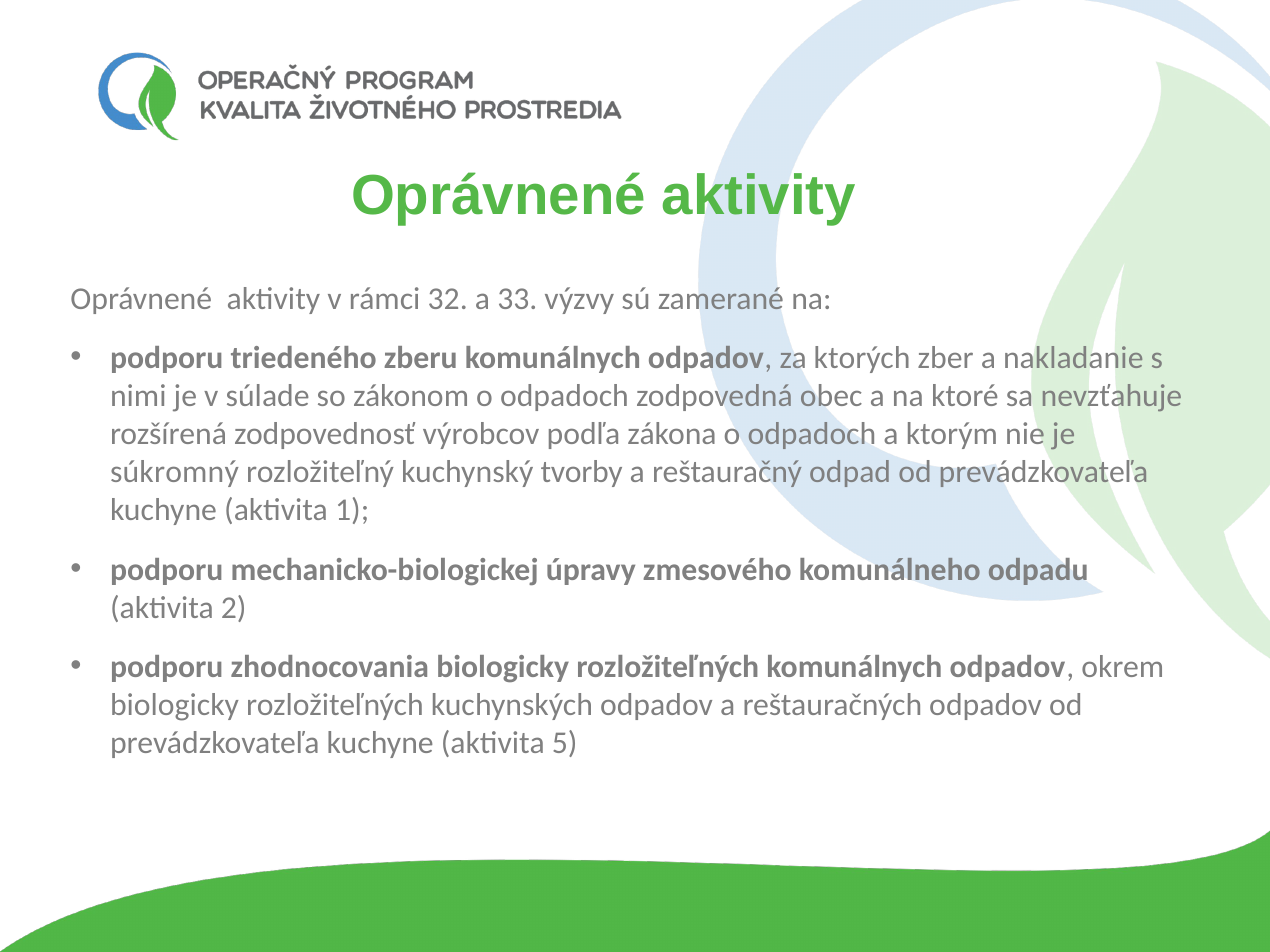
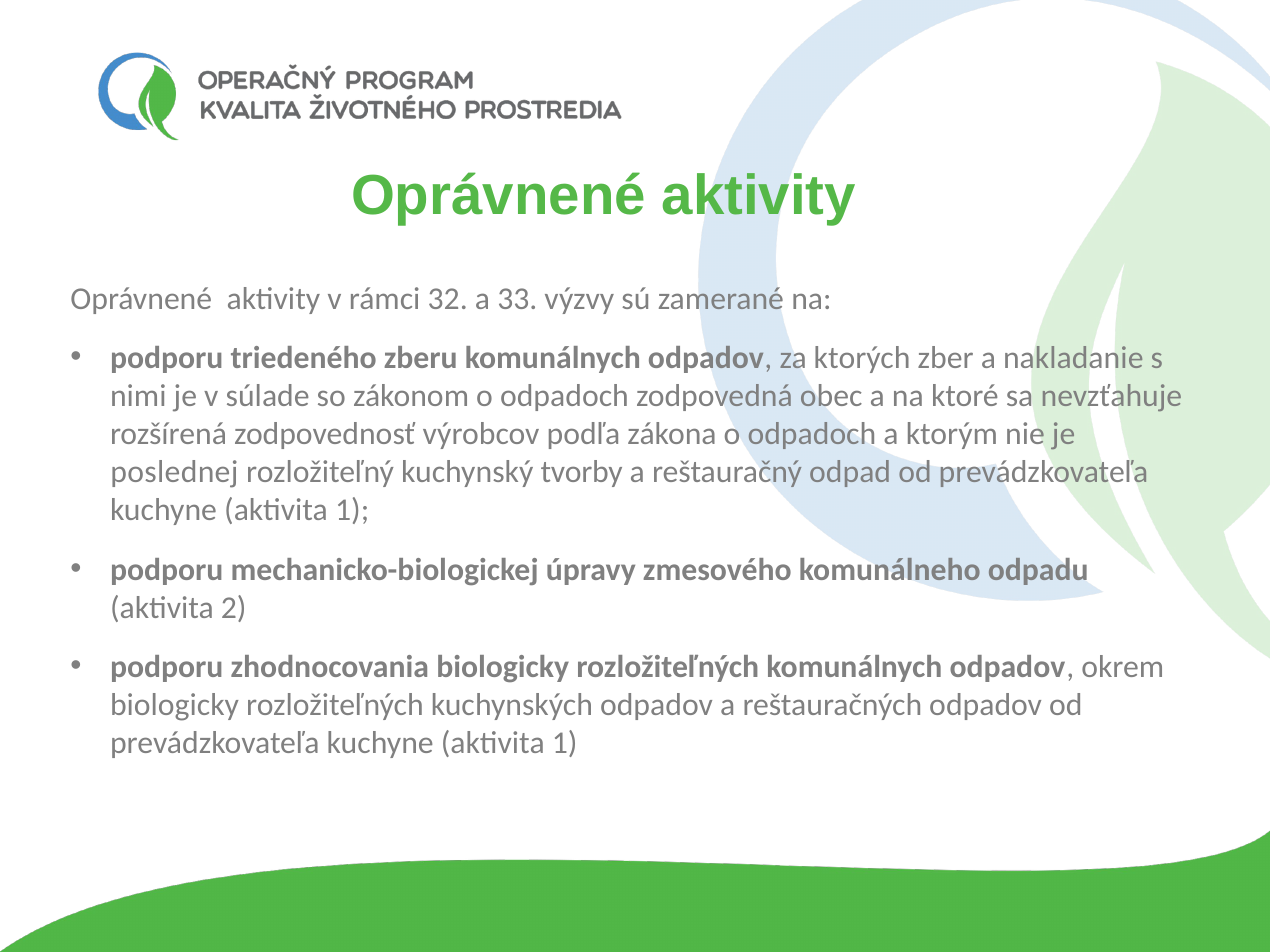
súkromný: súkromný -> poslednej (174, 473)
5: 5 -> 1 (565, 743)
